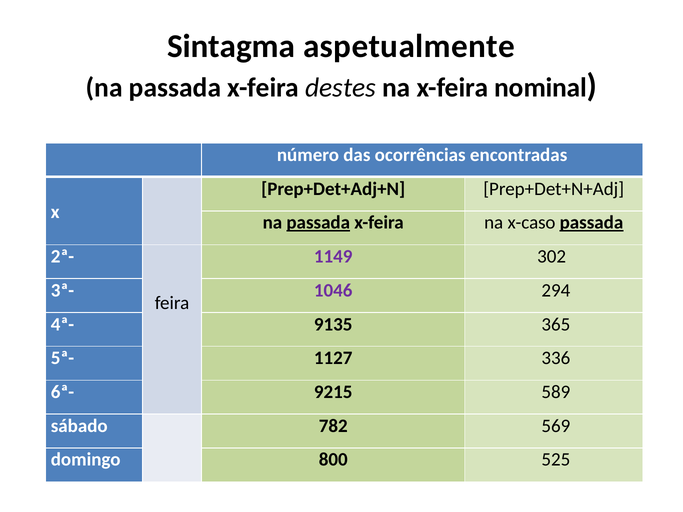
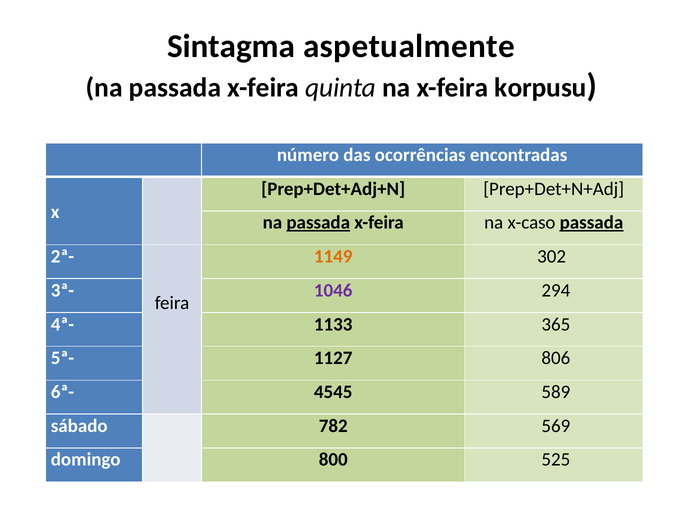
destes: destes -> quinta (341, 88)
nominal: nominal -> korpusu (541, 88)
1149 colour: purple -> orange (333, 257)
9135: 9135 -> 1133 (333, 324)
336: 336 -> 806 (556, 358)
9215: 9215 -> 4545 (333, 392)
